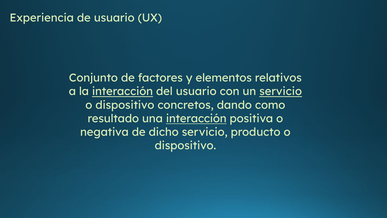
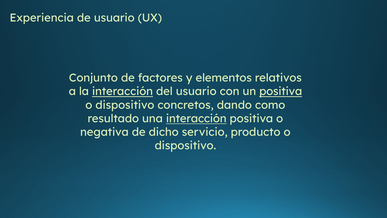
un servicio: servicio -> positiva (281, 91)
